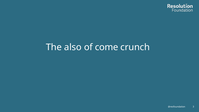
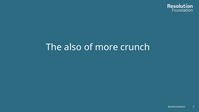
come: come -> more (107, 47)
